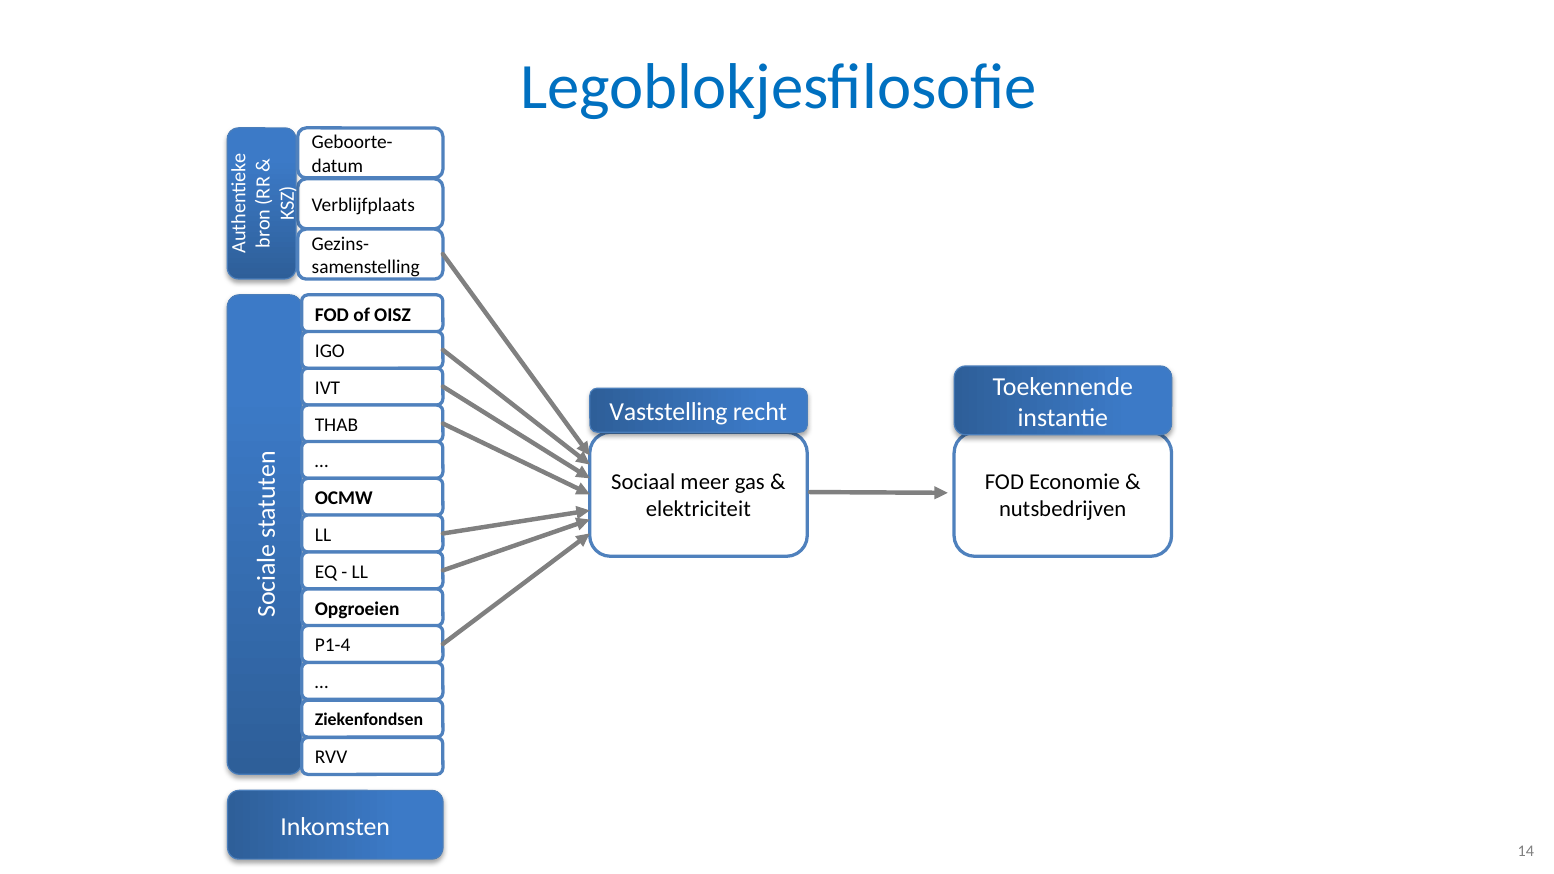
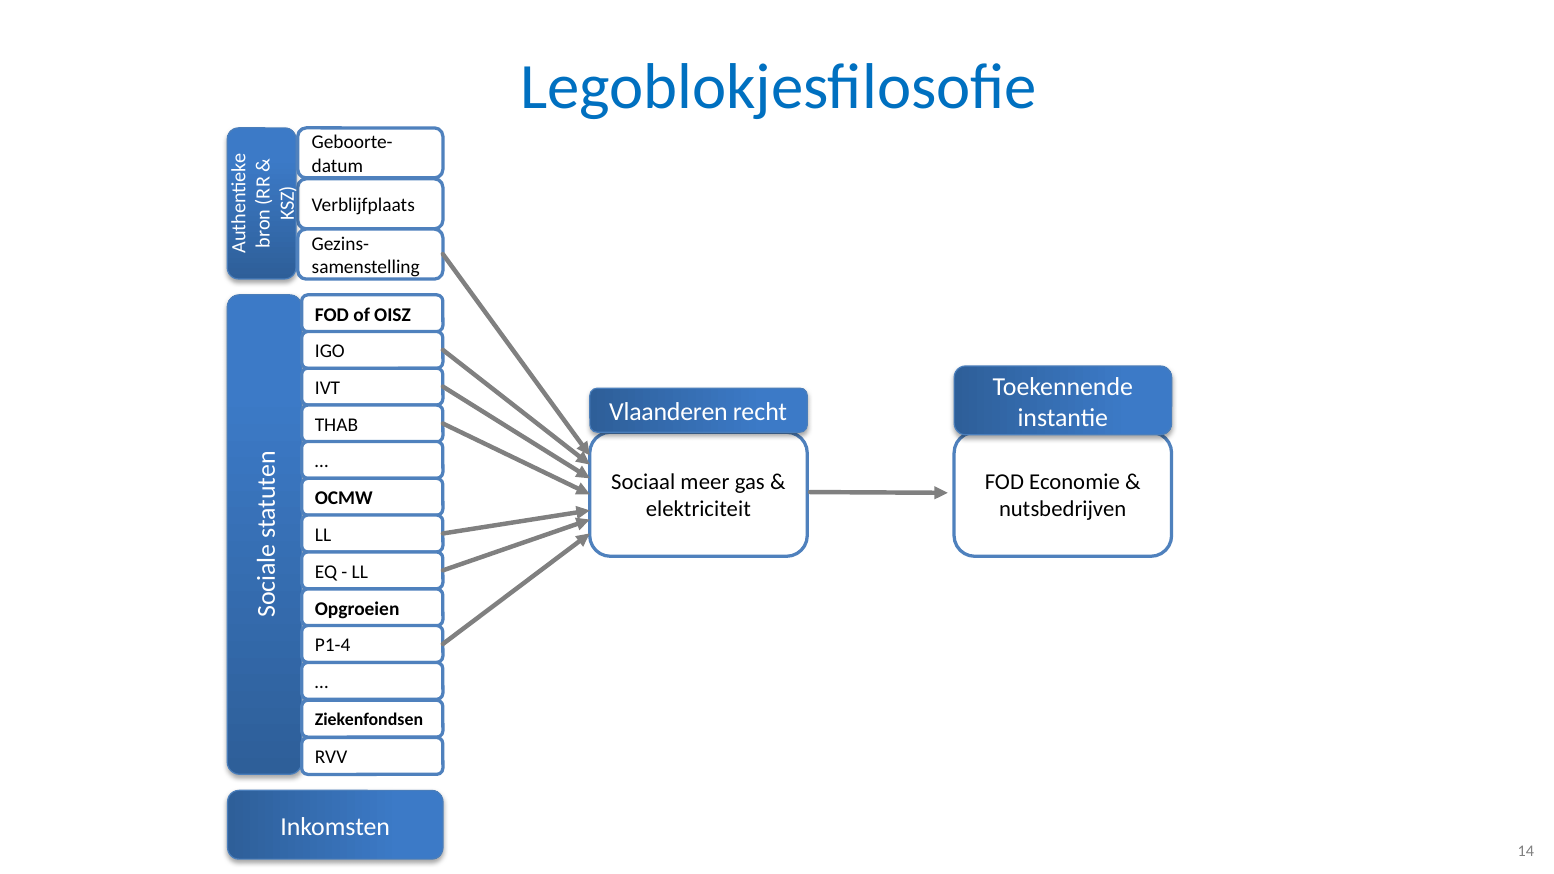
Vaststelling: Vaststelling -> Vlaanderen (669, 412)
